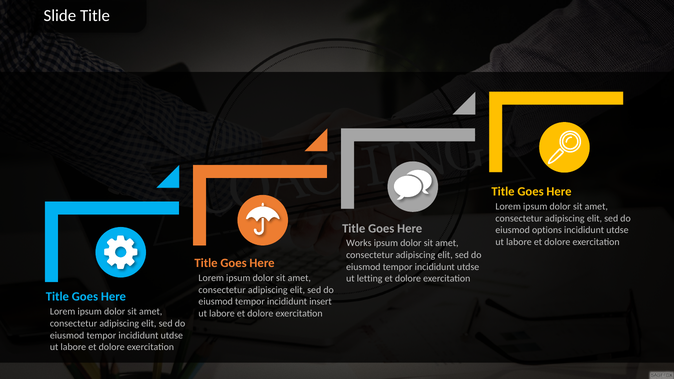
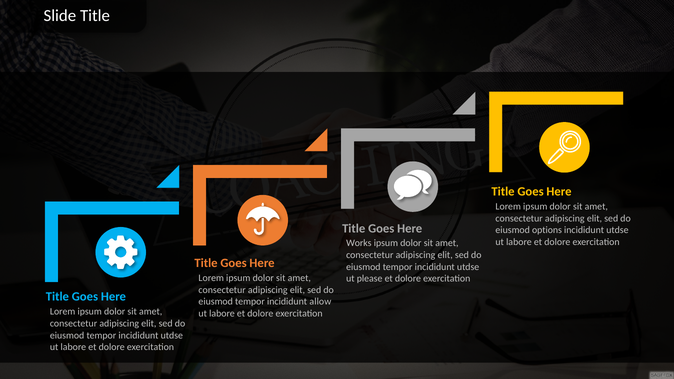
letting: letting -> please (370, 279)
insert: insert -> allow (320, 302)
